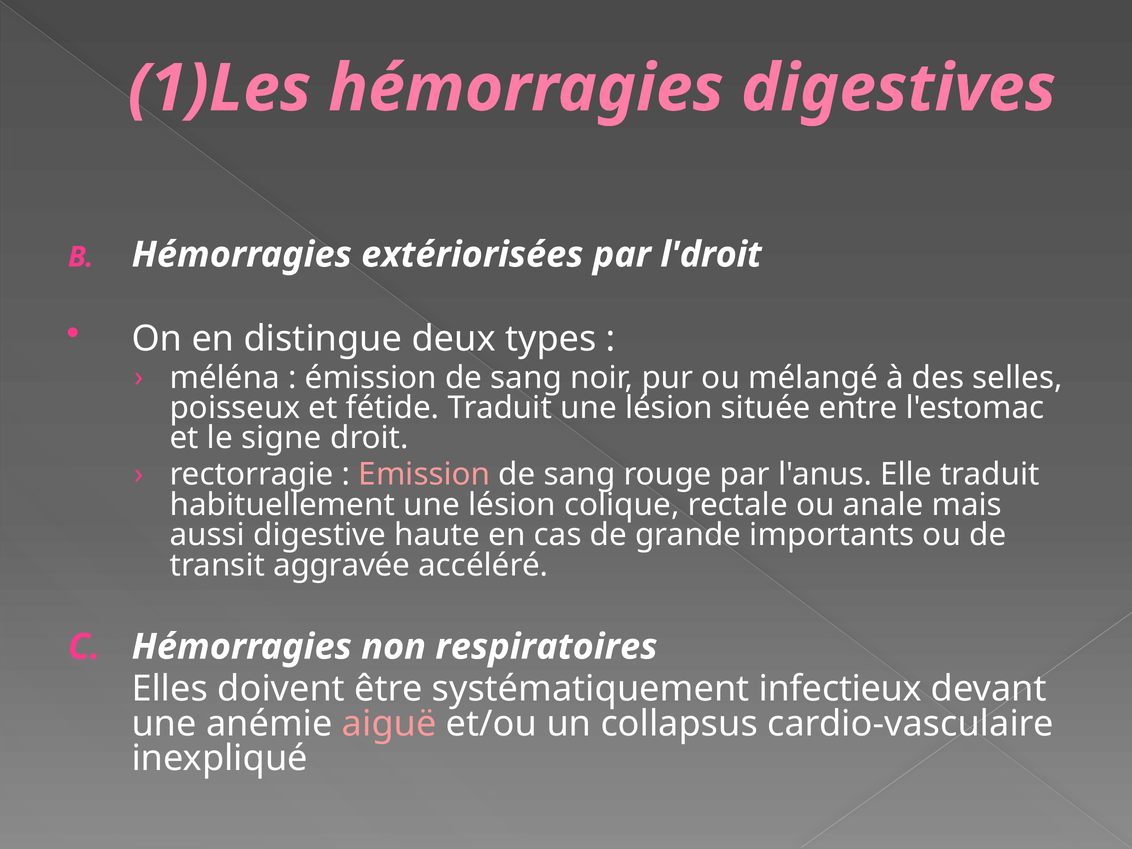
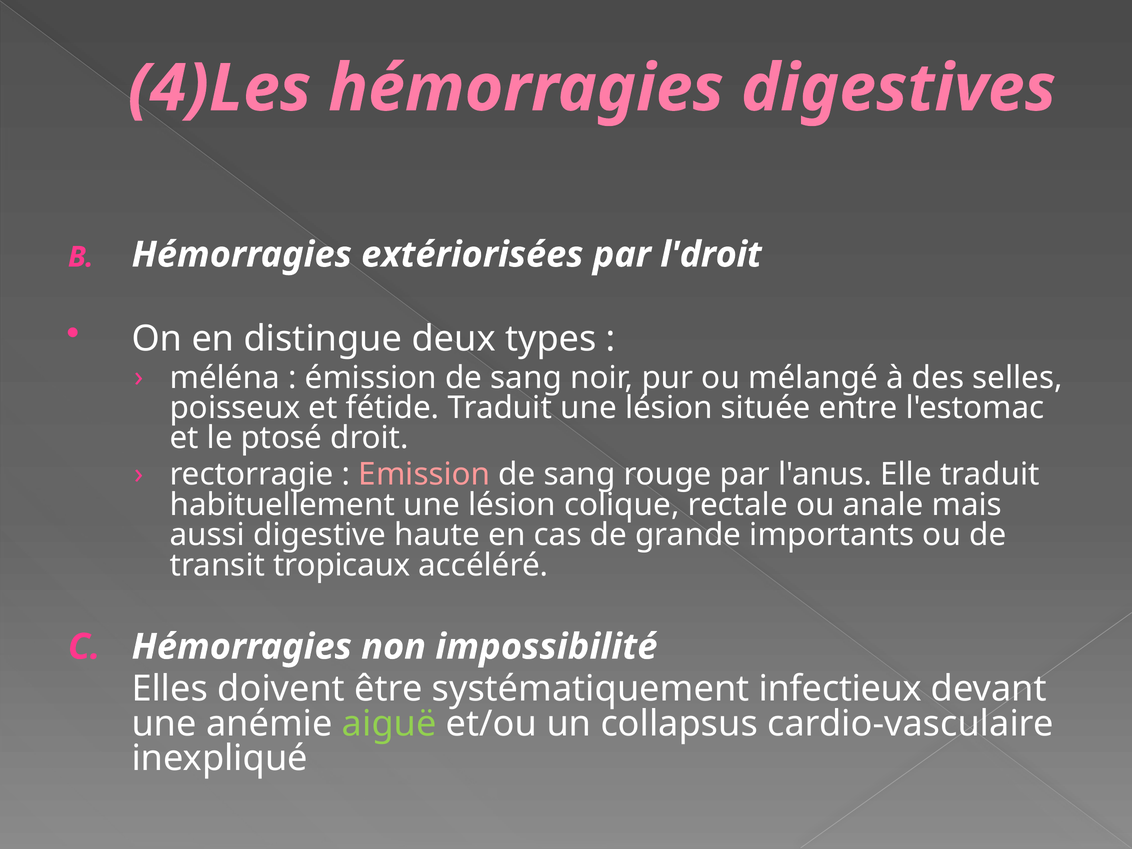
1)Les: 1)Les -> 4)Les (219, 88)
signe: signe -> ptosé (282, 438)
aggravée: aggravée -> tropicaux (342, 565)
respiratoires: respiratoires -> impossibilité (546, 647)
aiguë colour: pink -> light green (389, 724)
